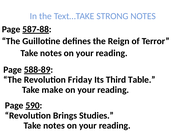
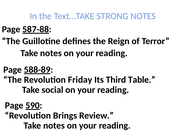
make: make -> social (52, 90)
Studies: Studies -> Review (96, 116)
